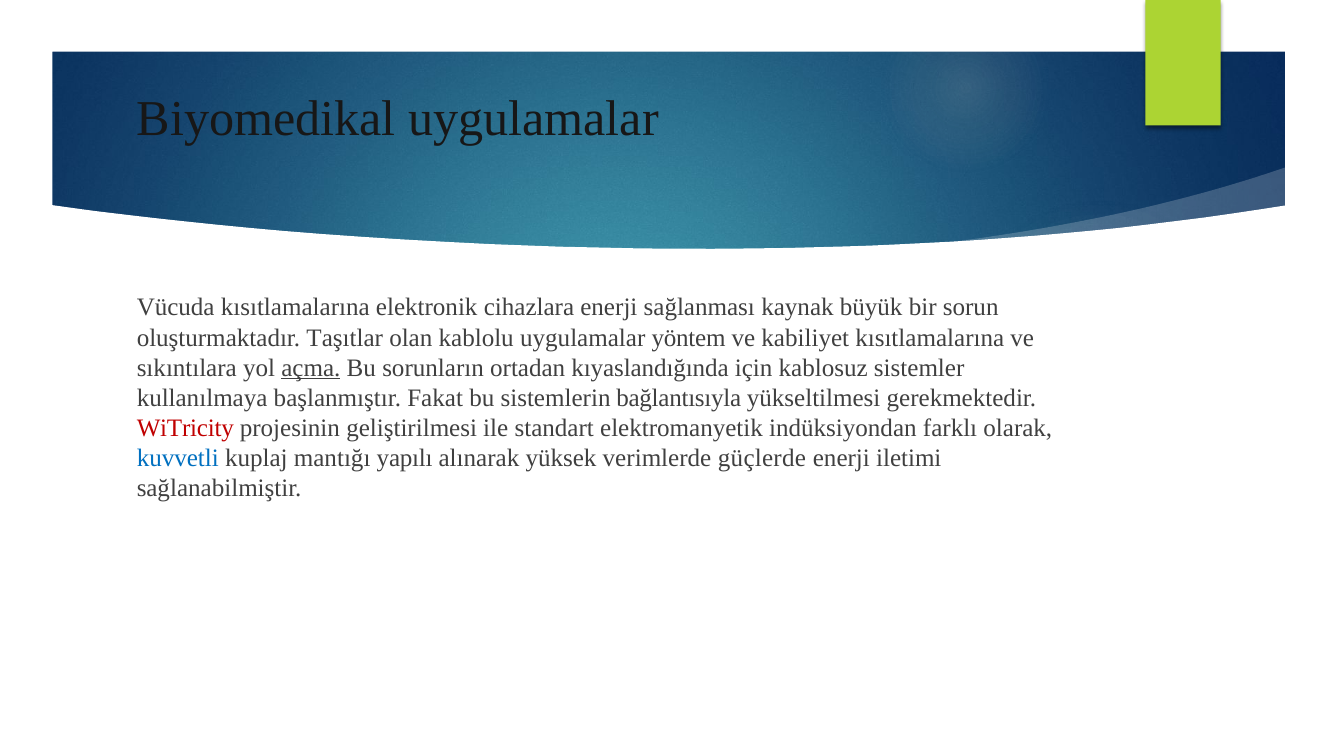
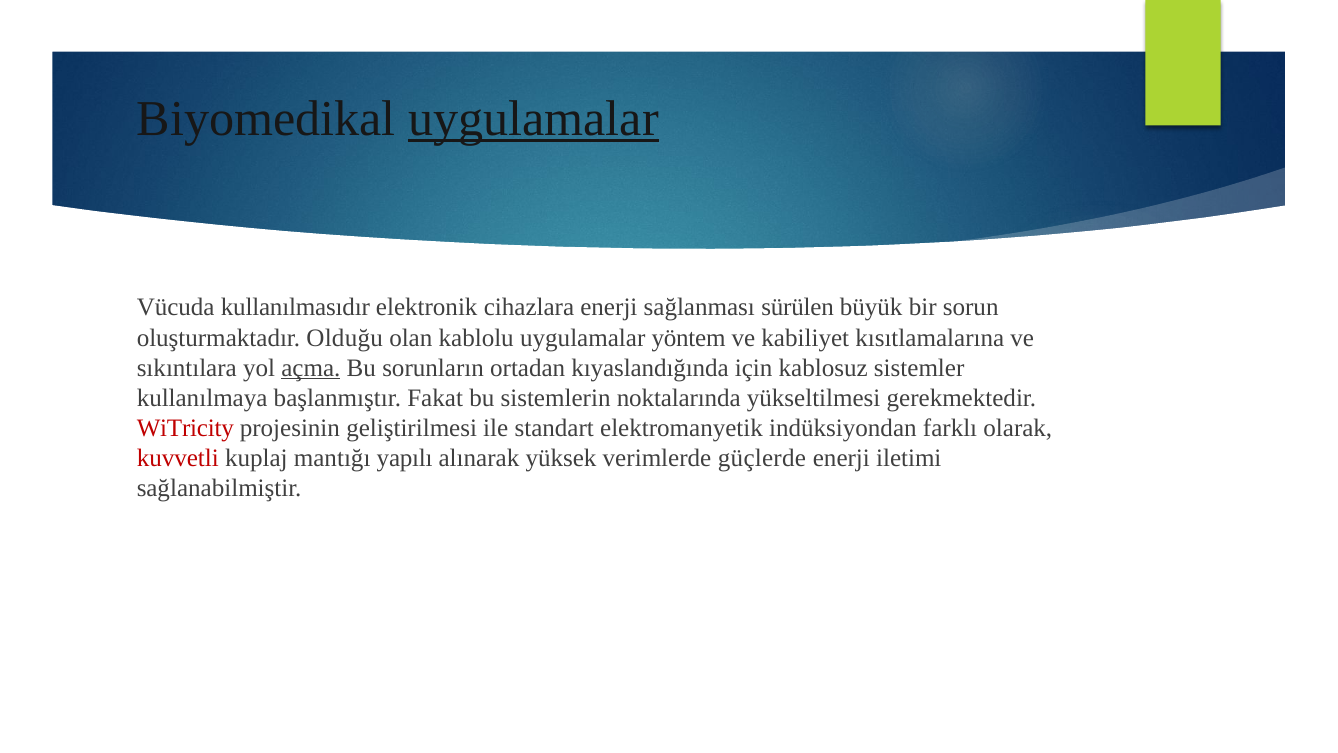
uygulamalar underline: none -> present (533, 119)
Vücuda kısıtlamalarına: kısıtlamalarına -> kullanılmasıdır (295, 308)
kaynak: kaynak -> sürülen (798, 308)
Taşıtlar: Taşıtlar -> Olduğu (345, 338)
bağlantısıyla: bağlantısıyla -> noktalarında (679, 398)
kuvvetli colour: blue -> red (178, 458)
